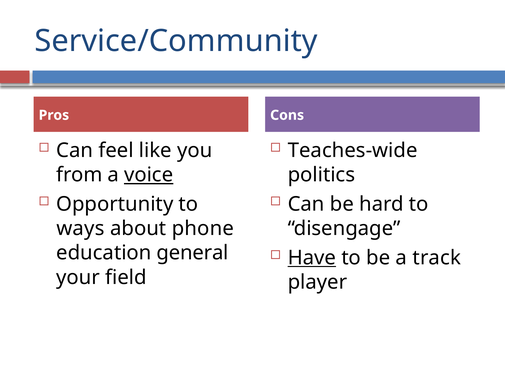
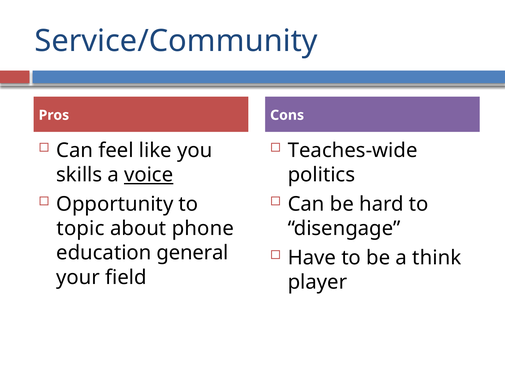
from: from -> skills (79, 175)
ways: ways -> topic (80, 229)
Have underline: present -> none (312, 258)
track: track -> think (437, 258)
